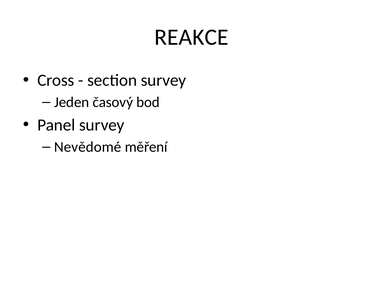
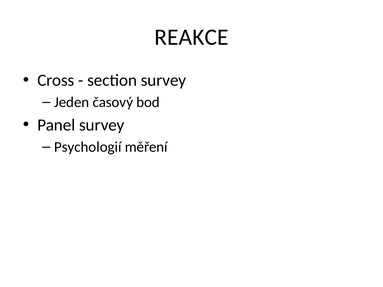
Nevědomé: Nevědomé -> Psychologií (88, 147)
